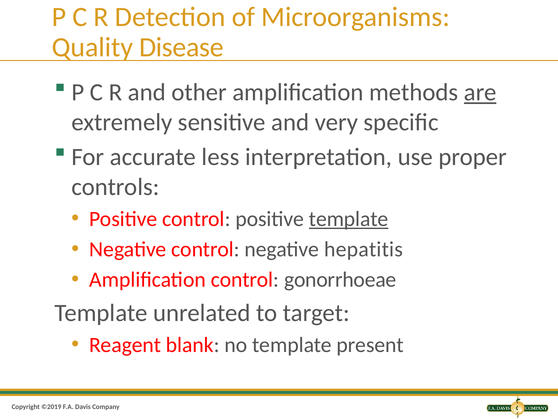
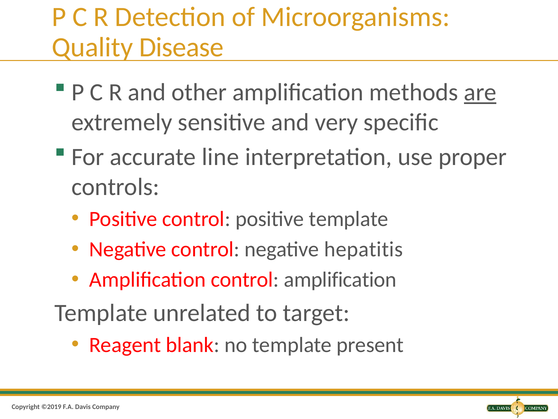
less: less -> line (220, 157)
template underline: present -> none (349, 219)
control gonorrhoeae: gonorrhoeae -> amplification (340, 279)
